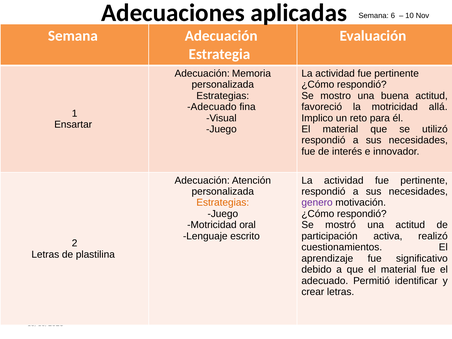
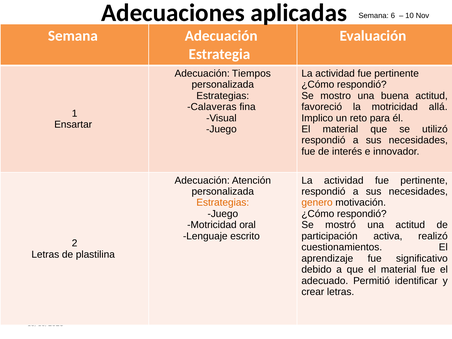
Memoria: Memoria -> Tiempos (251, 73)
Adecuado: Adecuado -> Calaveras (212, 107)
genero colour: purple -> orange (317, 203)
